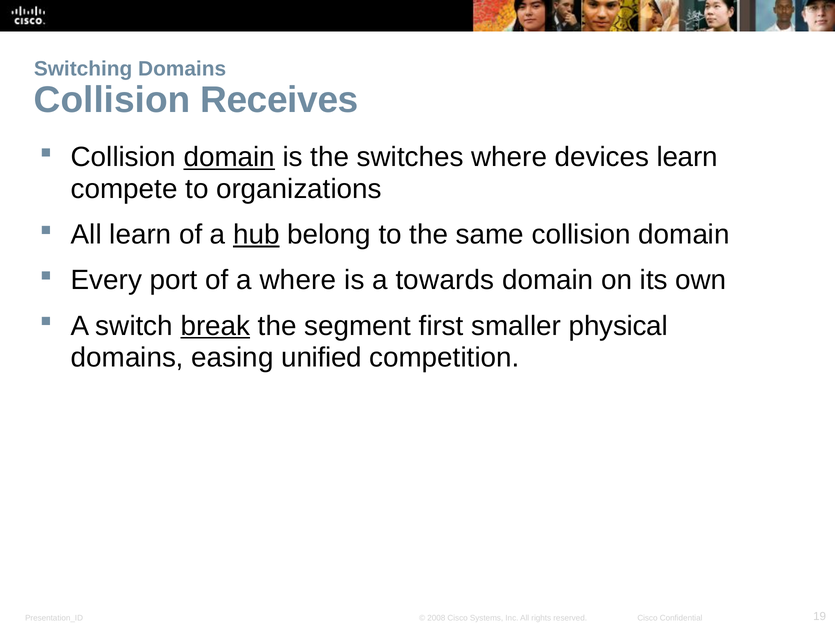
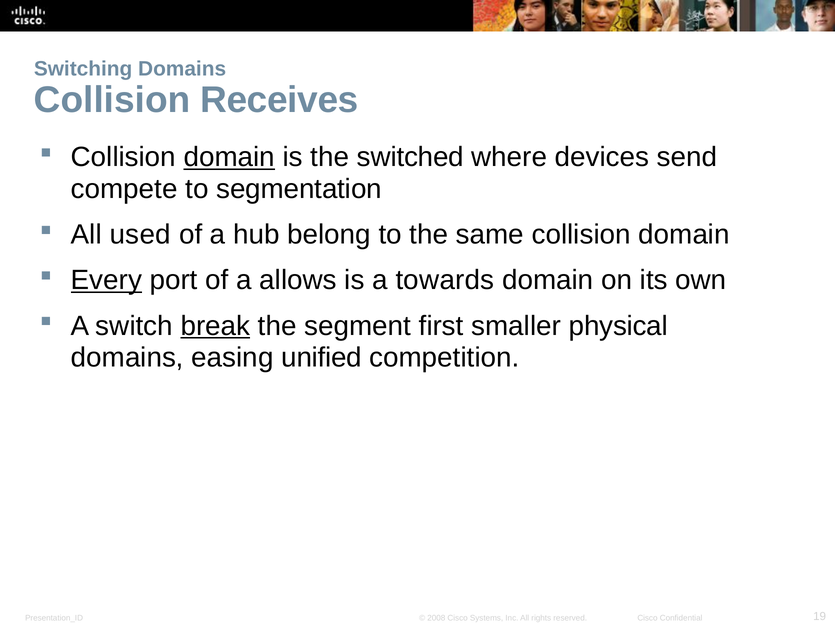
switches: switches -> switched (410, 157)
devices learn: learn -> send (687, 157)
organizations: organizations -> segmentation (299, 189)
All learn: learn -> used (140, 235)
hub underline: present -> none (256, 235)
Every underline: none -> present (106, 280)
a where: where -> allows (298, 280)
